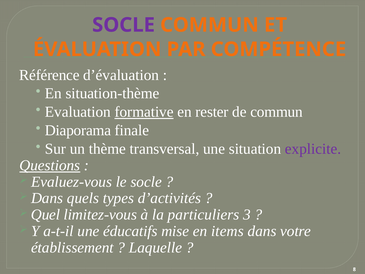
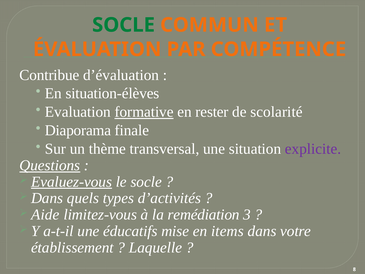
SOCLE colour: purple -> green (124, 25)
Référence: Référence -> Contribue (49, 75)
situation-thème: situation-thème -> situation-élèves (112, 93)
de commun: commun -> scolarité (276, 112)
Evaluez-vous underline: none -> present (72, 182)
Quel: Quel -> Aide (45, 214)
particuliers: particuliers -> remédiation (204, 214)
